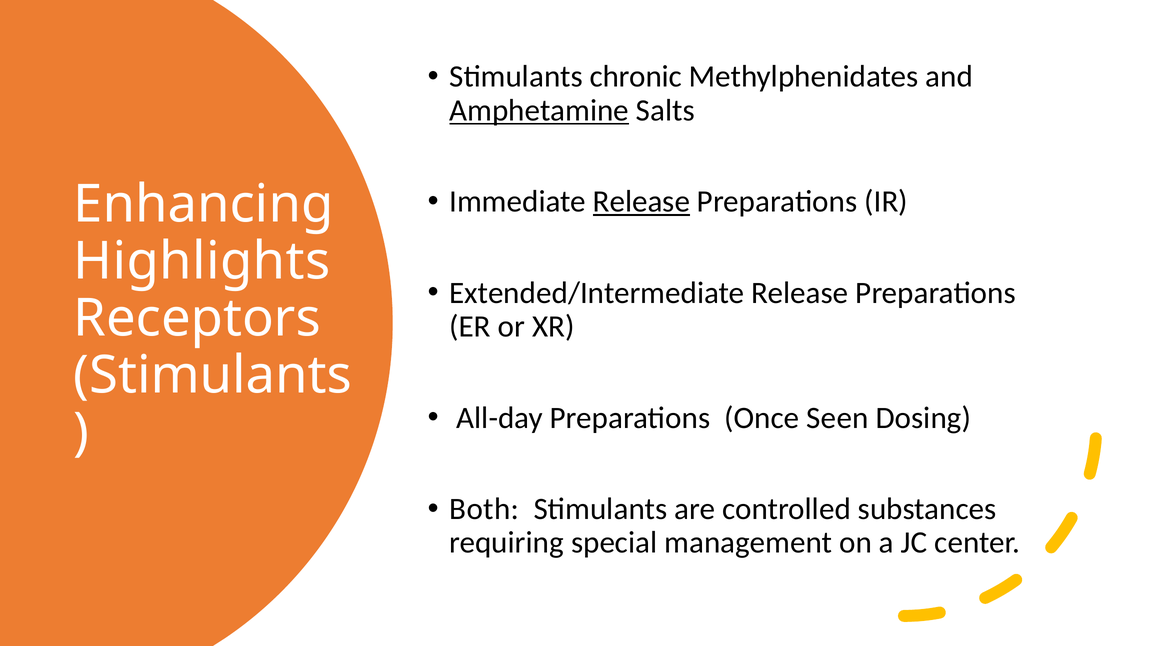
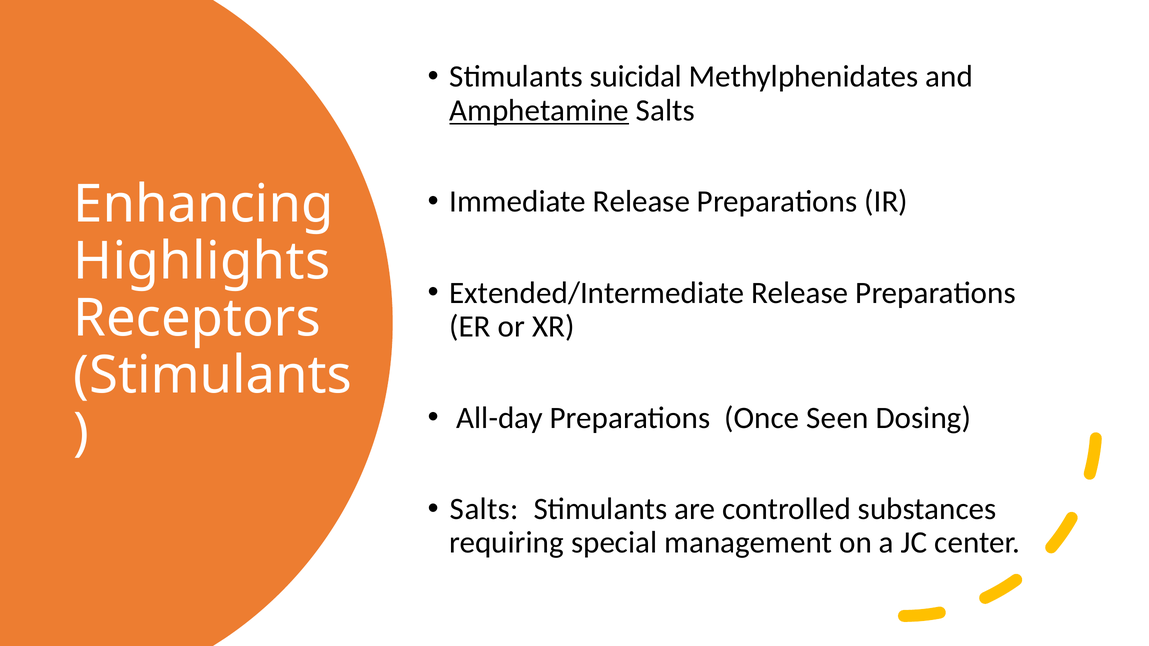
chronic: chronic -> suicidal (636, 77)
Release underline: present -> none (641, 202)
Both: Both -> Salts (484, 509)
